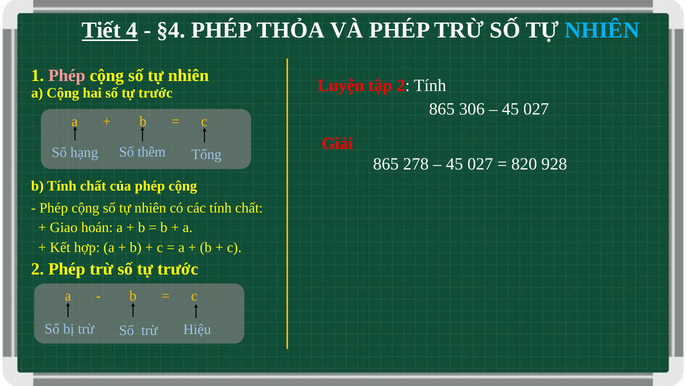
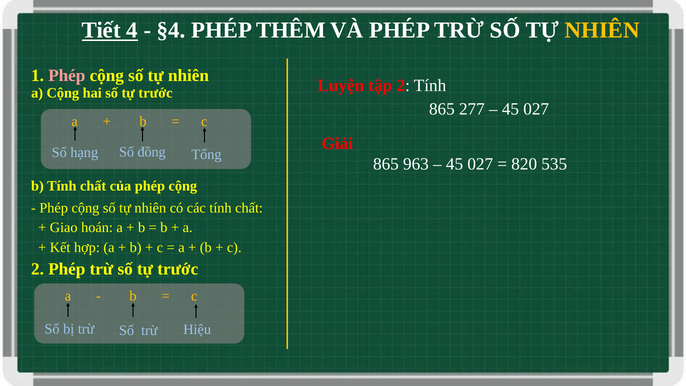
THỎA: THỎA -> THÊM (291, 30)
NHIÊN colour: light blue -> yellow (602, 30)
306: 306 -> 277 (472, 109)
thêm: thêm -> đồng (152, 152)
278: 278 -> 963 (416, 164)
928: 928 -> 535 (554, 164)
